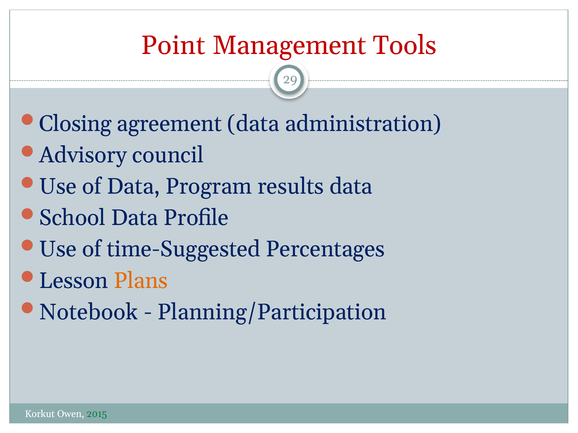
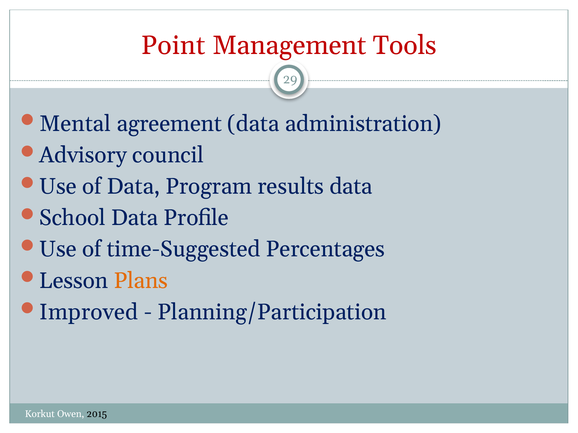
Closing: Closing -> Mental (75, 124)
Notebook: Notebook -> Improved (89, 312)
2015 colour: green -> black (97, 415)
